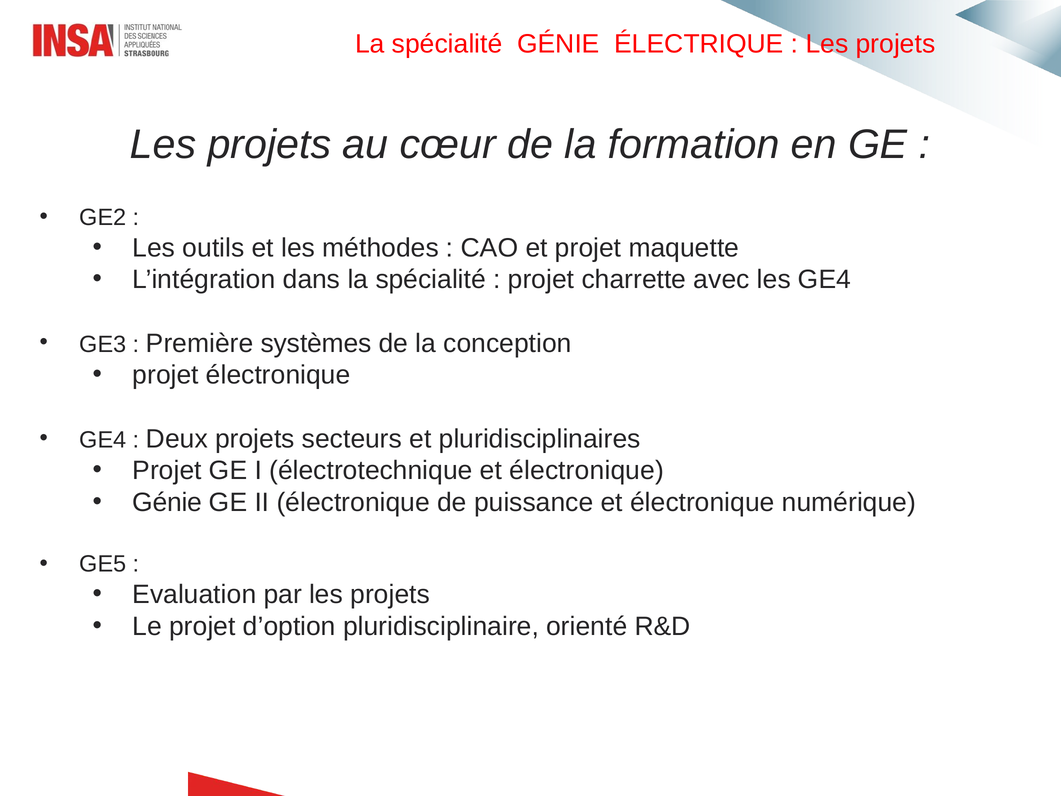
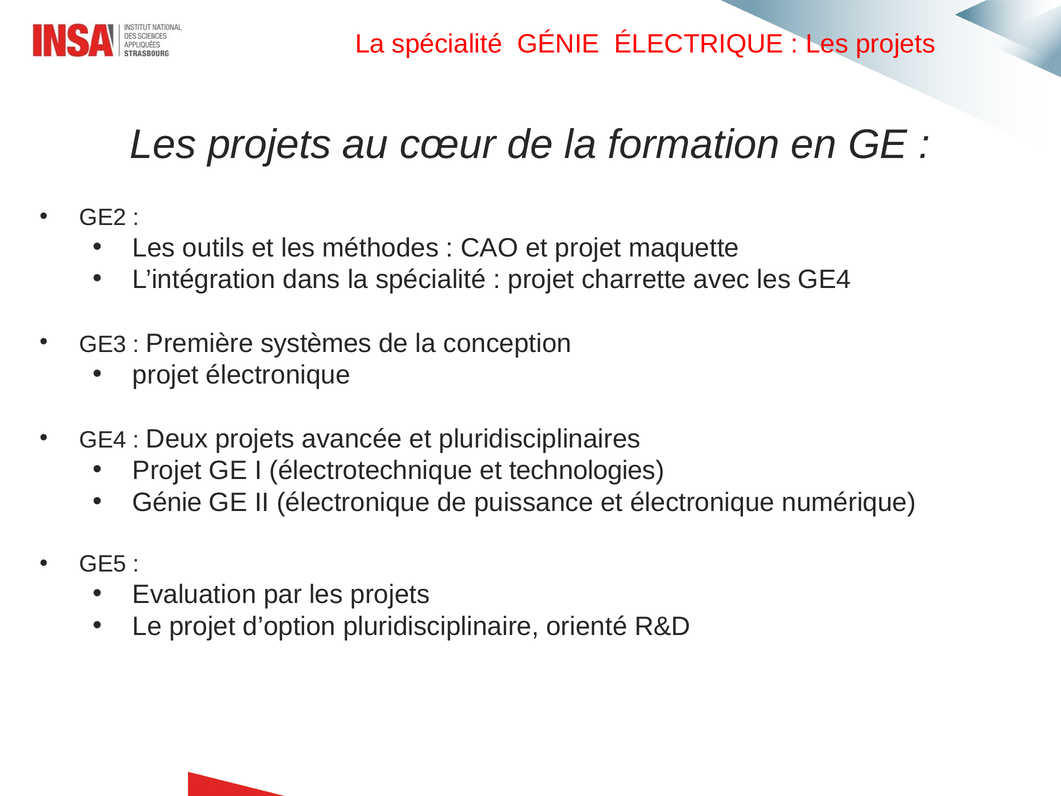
secteurs: secteurs -> avancée (352, 439)
électrotechnique et électronique: électronique -> technologies (587, 470)
